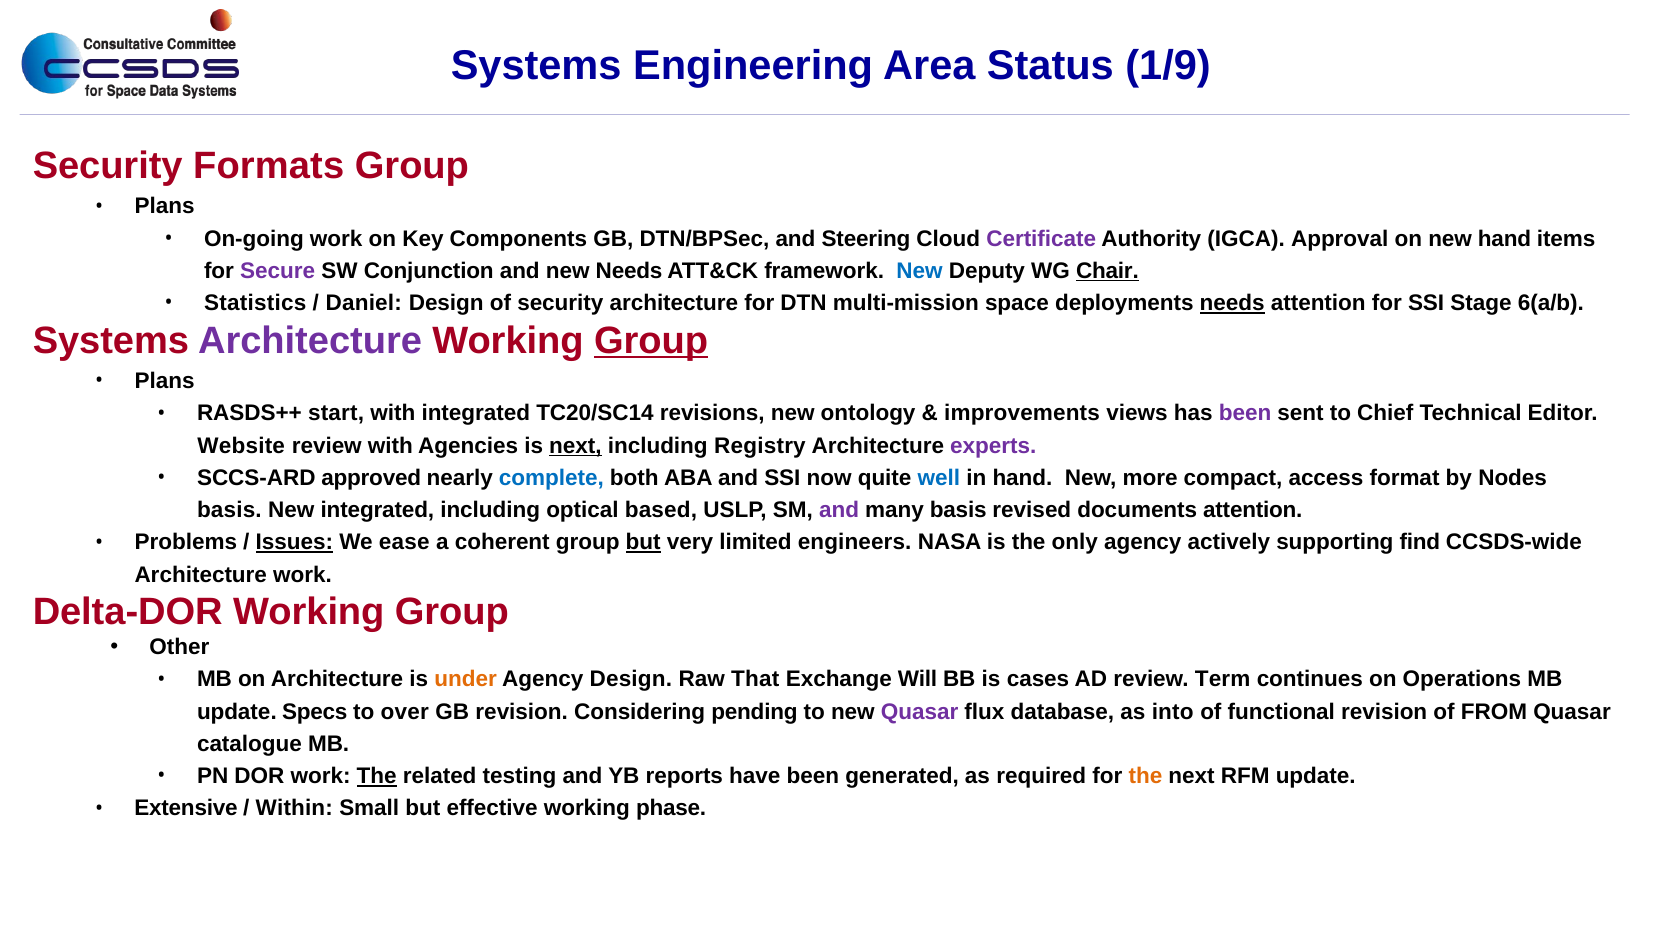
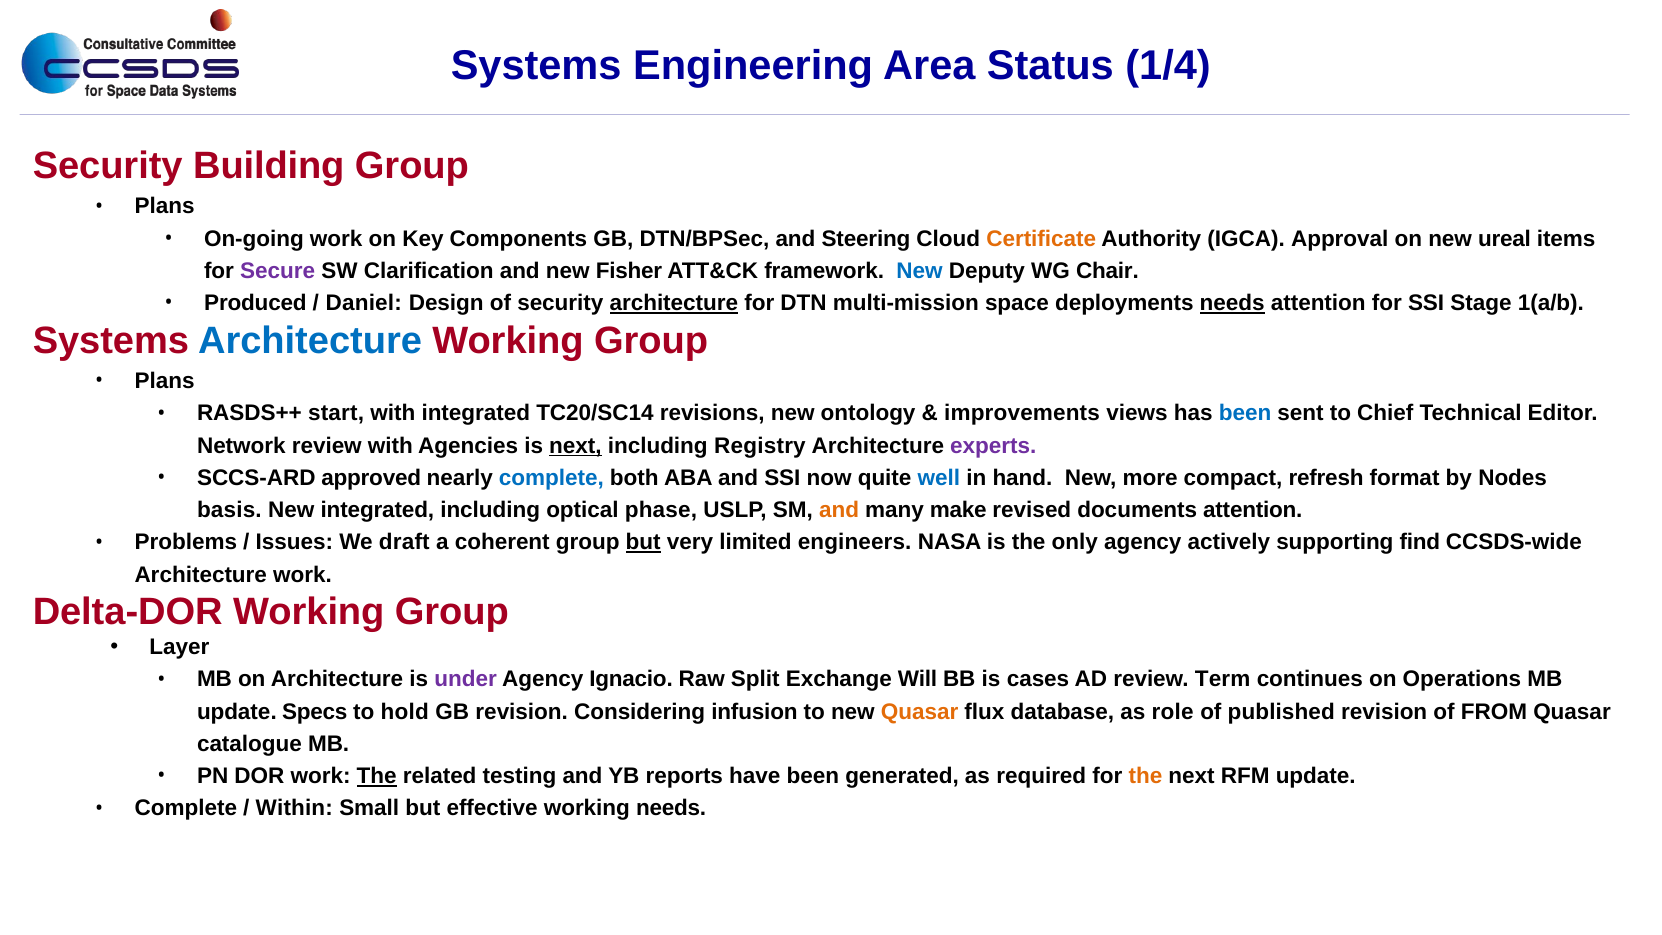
1/9: 1/9 -> 1/4 (1168, 66)
Formats: Formats -> Building (269, 166)
Certificate colour: purple -> orange (1041, 239)
new hand: hand -> ureal (1504, 239)
Conjunction: Conjunction -> Clarification (429, 271)
new Needs: Needs -> Fisher (629, 271)
Chair underline: present -> none (1107, 271)
Statistics: Statistics -> Produced (255, 303)
architecture underline: none -> present (674, 303)
6(a/b: 6(a/b -> 1(a/b (1551, 303)
Architecture colour: purple -> blue (310, 341)
Group underline: present -> none (651, 341)
been colour: purple -> blue (1245, 413)
Website: Website -> Network (241, 446)
access: access -> refresh (1326, 478)
based: based -> phase (661, 510)
and colour: purple -> orange (839, 510)
many basis: basis -> make (958, 510)
Issues underline: present -> none (294, 542)
ease: ease -> draft (404, 542)
Other: Other -> Layer (179, 647)
under colour: orange -> purple (466, 679)
Agency Design: Design -> Ignacio (631, 679)
That: That -> Split (755, 679)
over: over -> hold (405, 712)
pending: pending -> infusion (754, 712)
Quasar colour: purple -> orange (920, 712)
into: into -> role (1173, 712)
functional: functional -> published (1281, 712)
Extensive: Extensive -> Complete (186, 808)
working phase: phase -> needs (671, 808)
